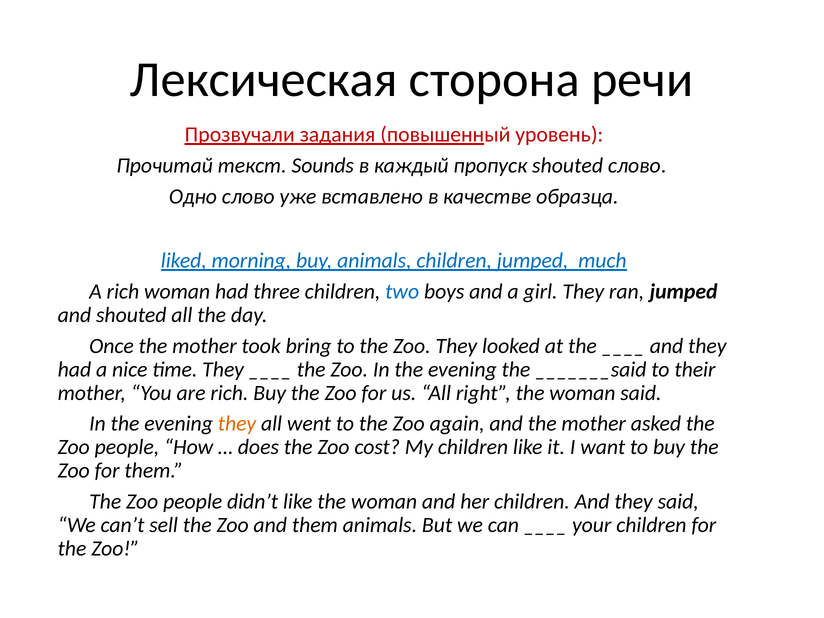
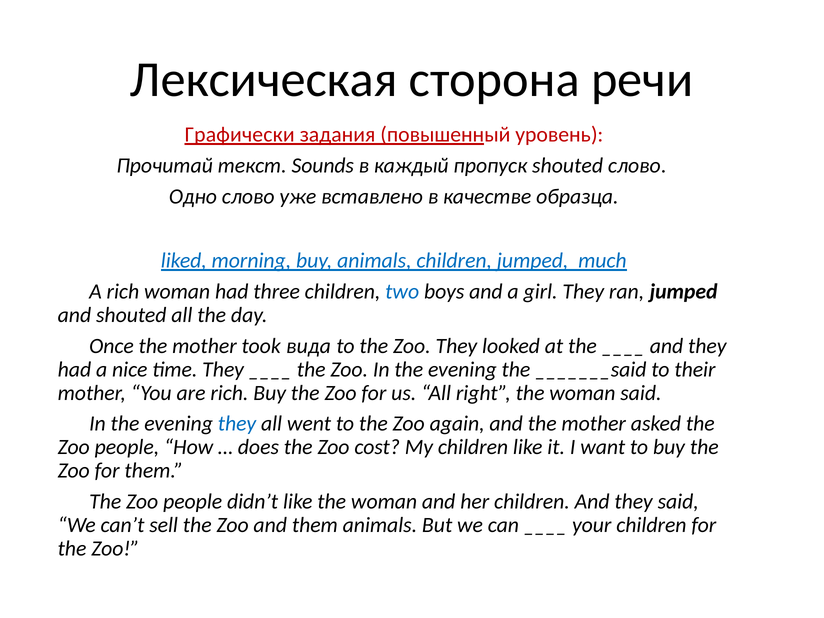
Прозвучали: Прозвучали -> Графически (240, 135)
bring: bring -> вида (308, 346)
they colour: orange -> blue (237, 424)
